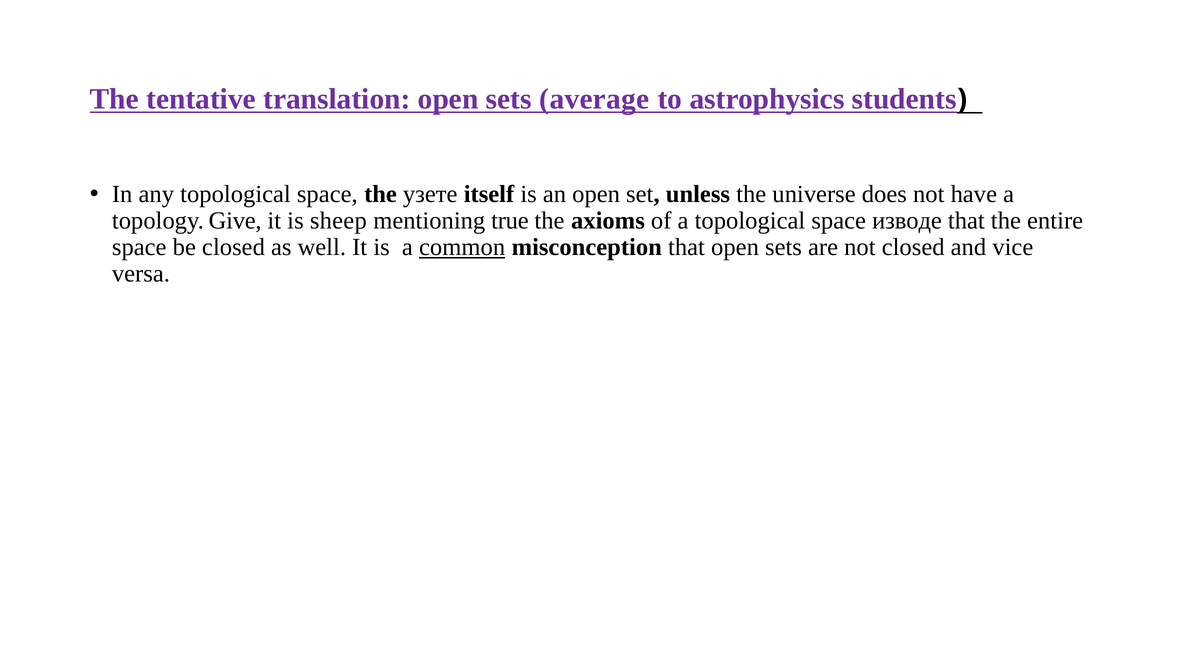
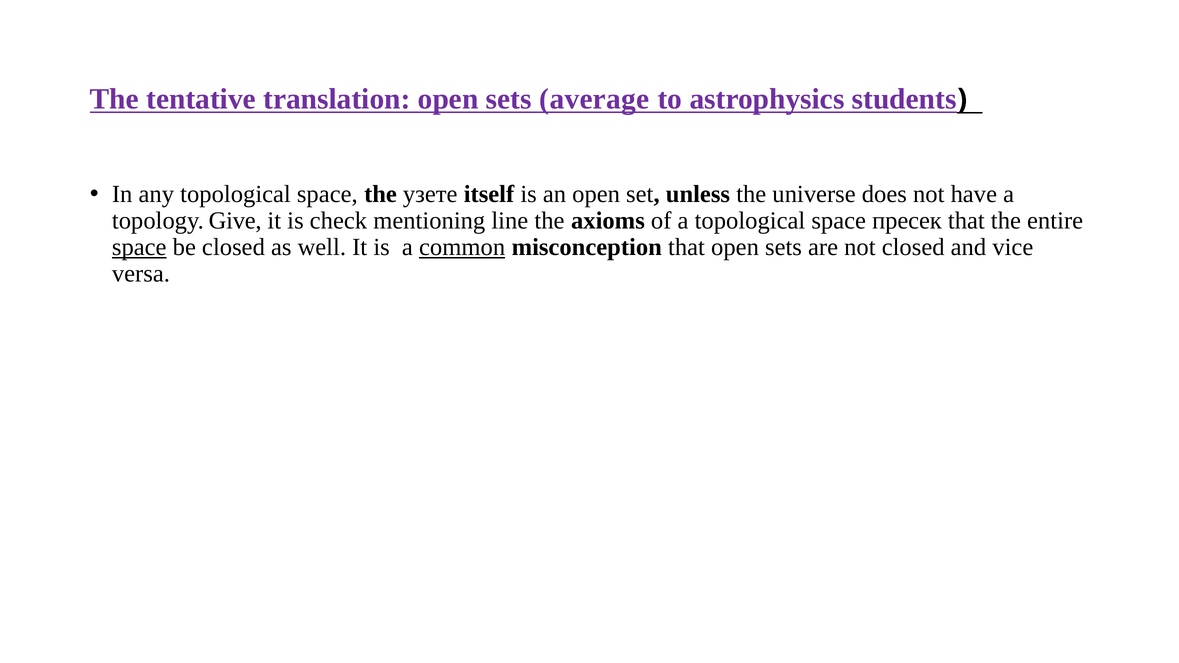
sheep: sheep -> check (338, 221)
true: true -> line (510, 221)
изводе: изводе -> пресек (907, 221)
space underline: none -> present (139, 247)
